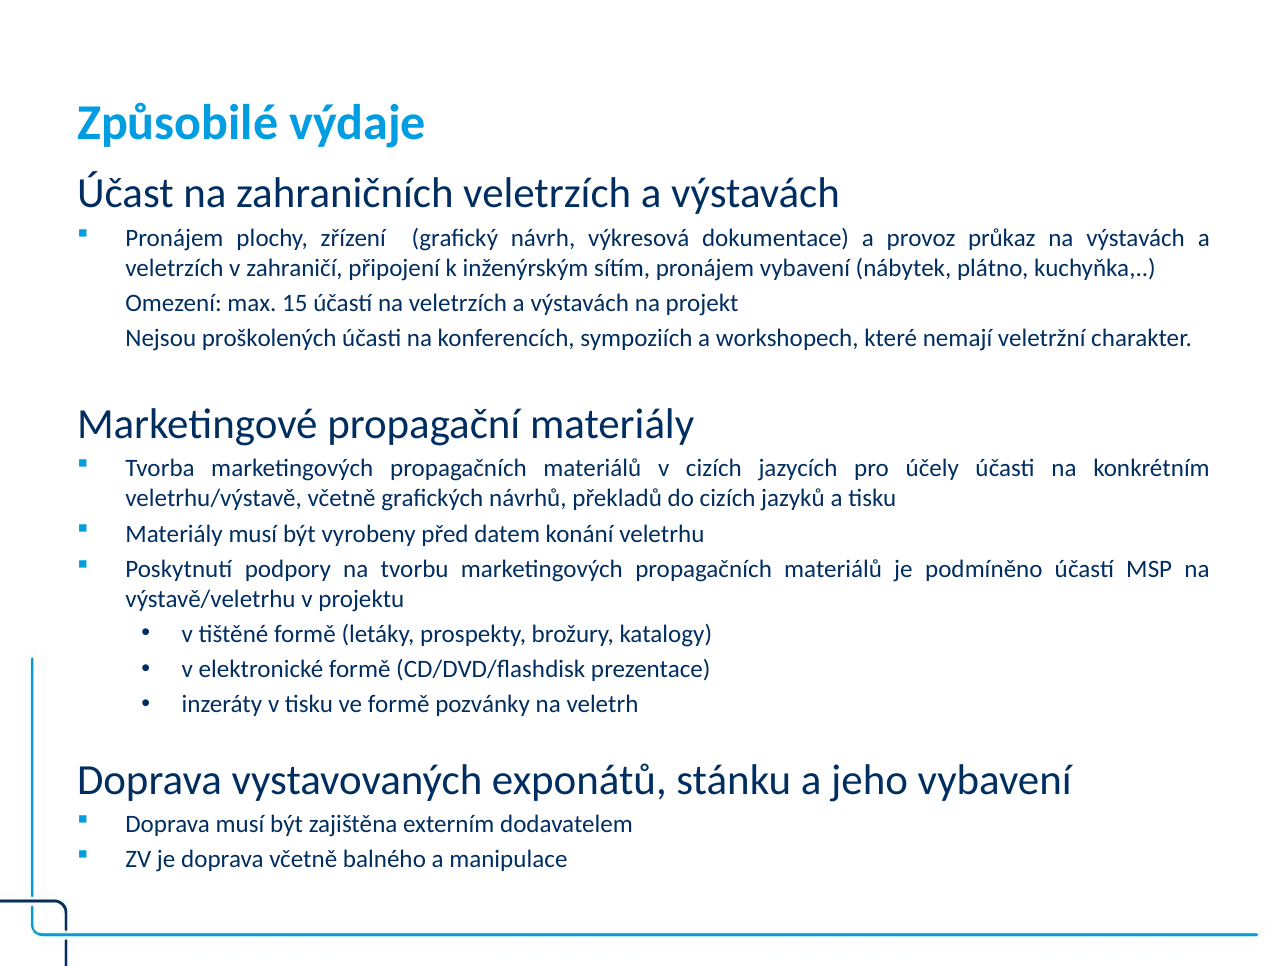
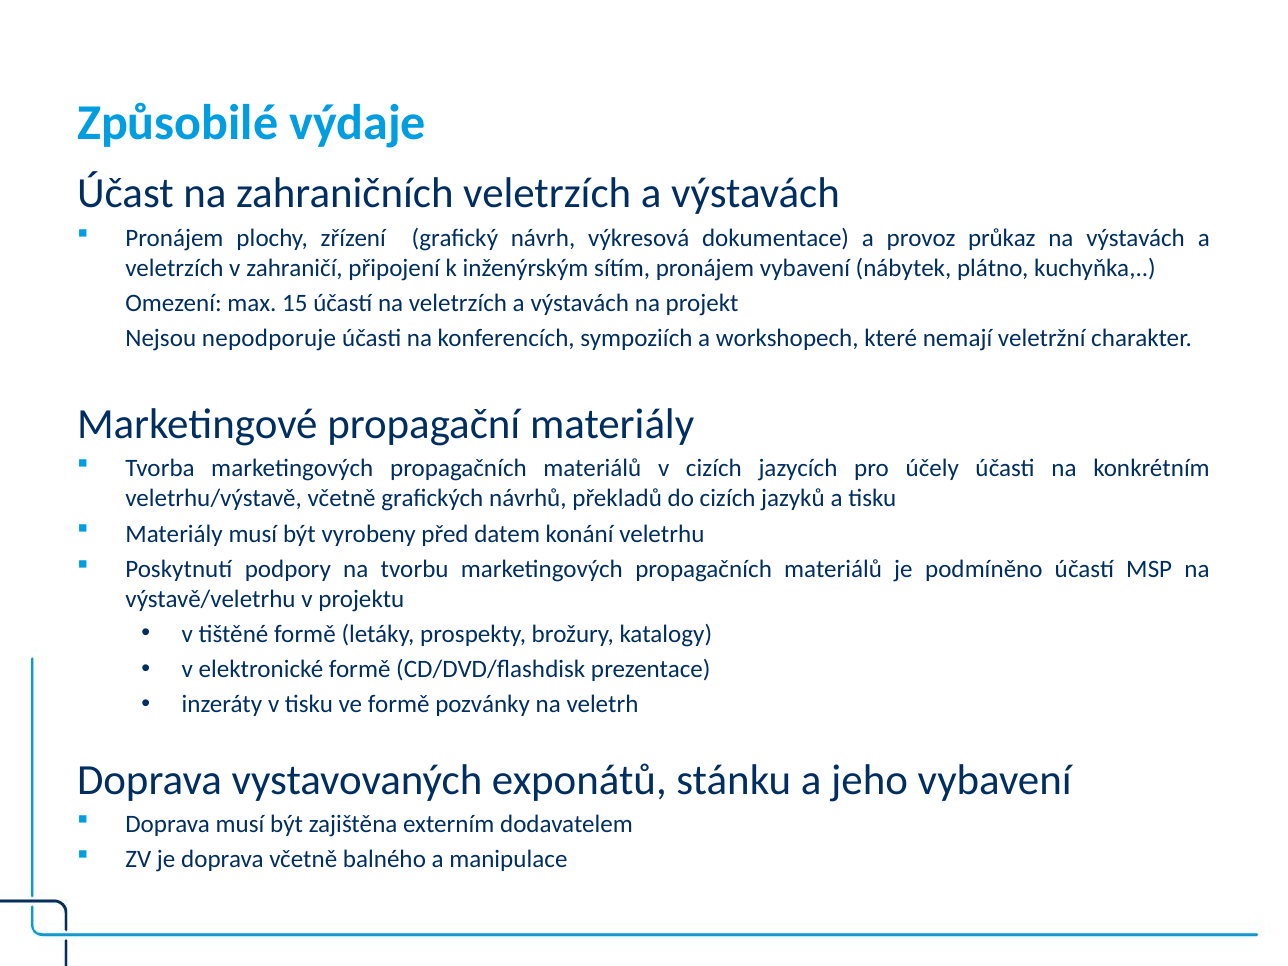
proškolených: proškolených -> nepodporuje (269, 338)
